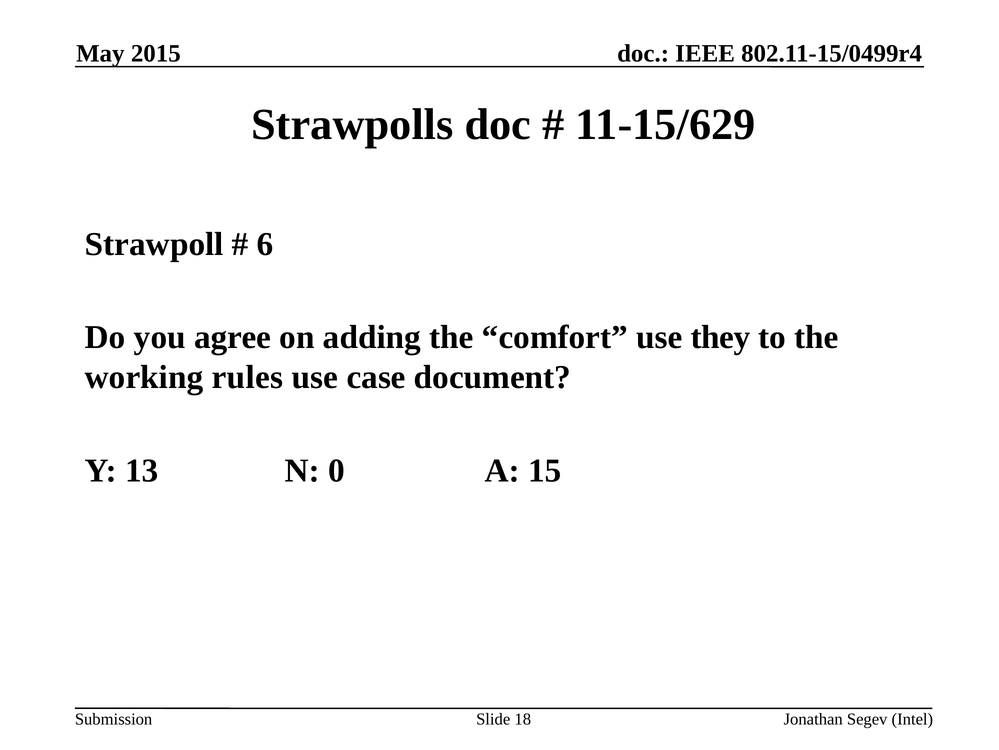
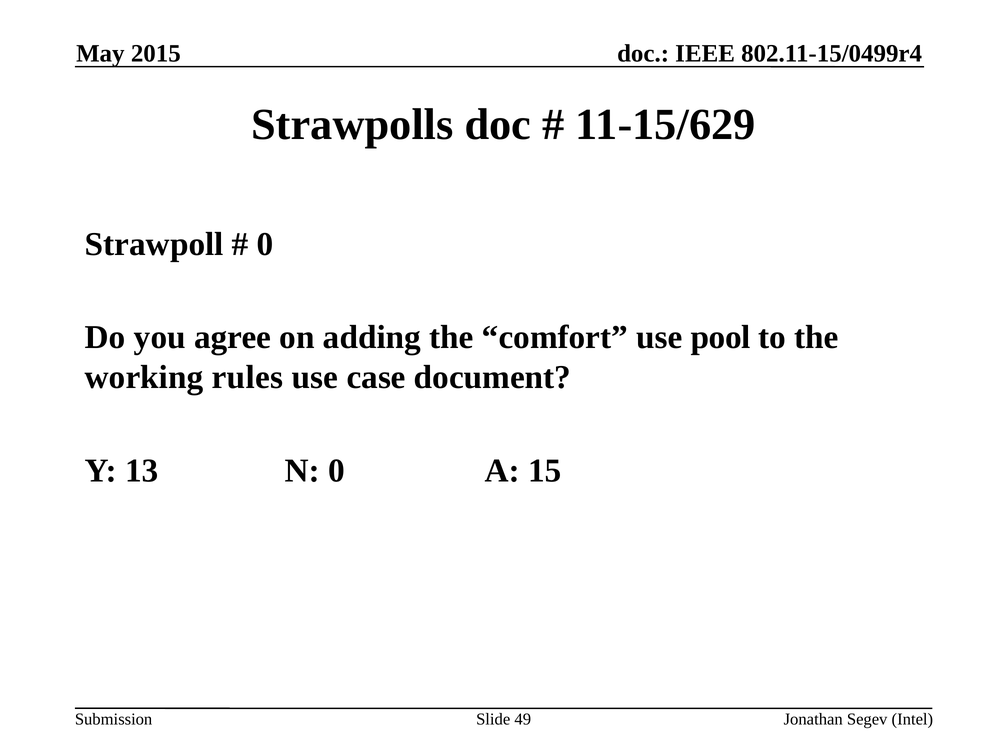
6: 6 -> 0 (265, 244)
they: they -> pool (721, 337)
18: 18 -> 49 (523, 719)
